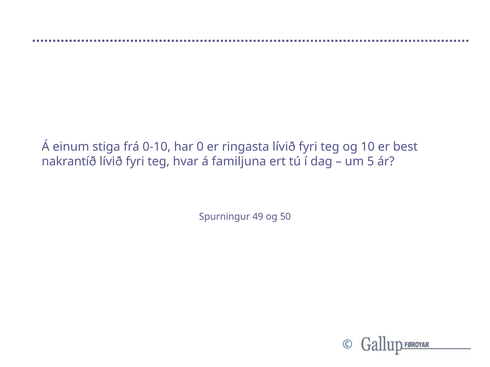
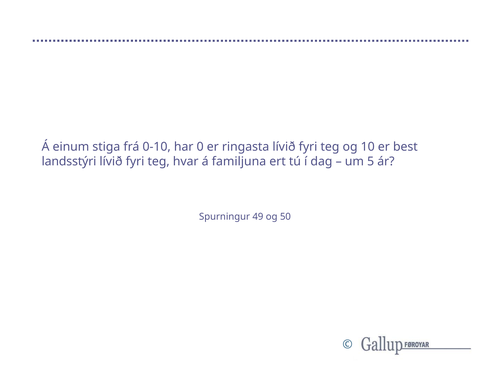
nakrantíð: nakrantíð -> landsstýri (69, 162)
